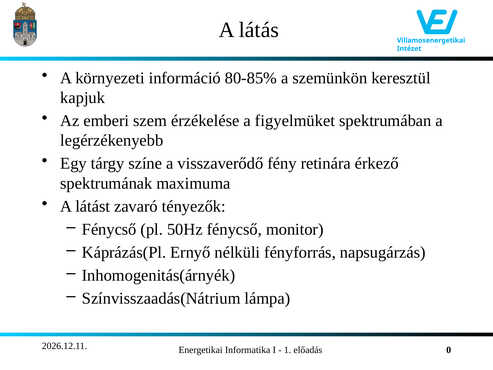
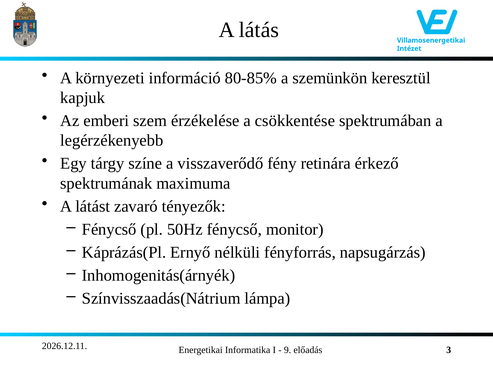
figyelmüket: figyelmüket -> csökkentése (295, 121)
1: 1 -> 9 (288, 350)
0: 0 -> 3 (449, 350)
